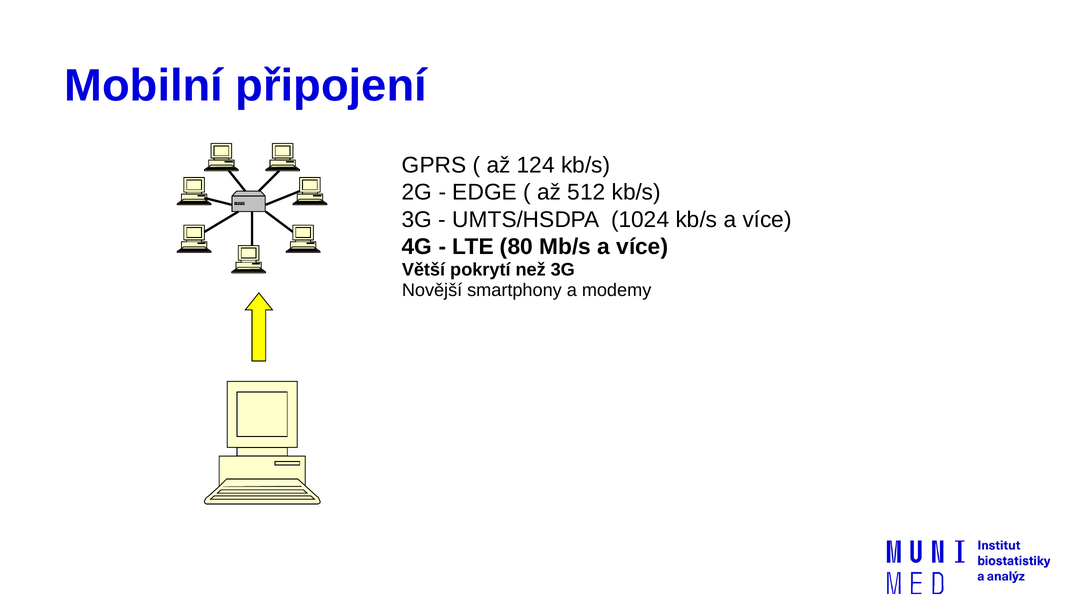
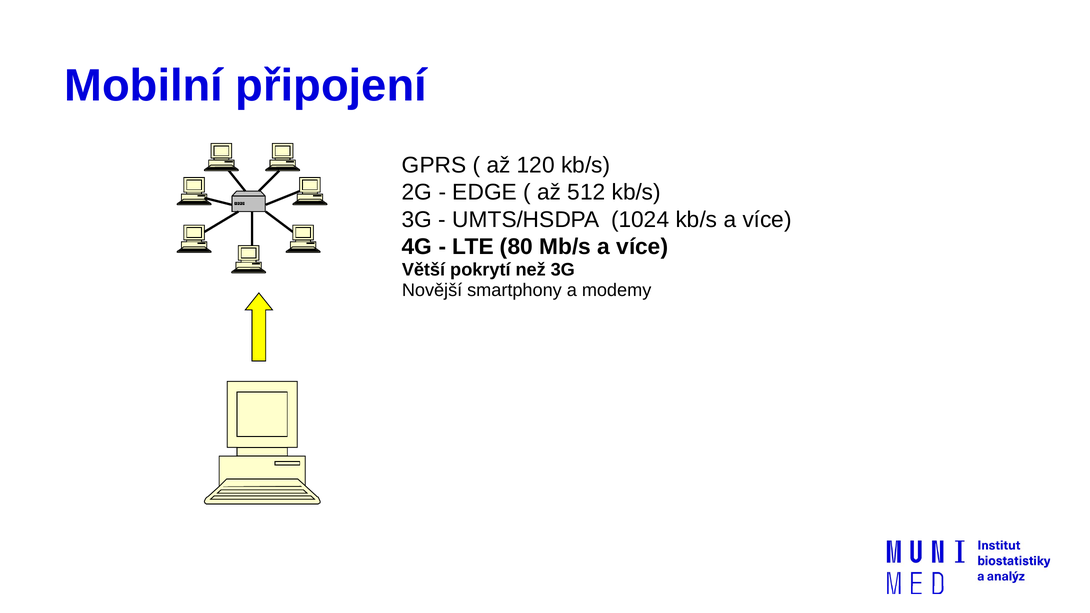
124: 124 -> 120 (536, 165)
